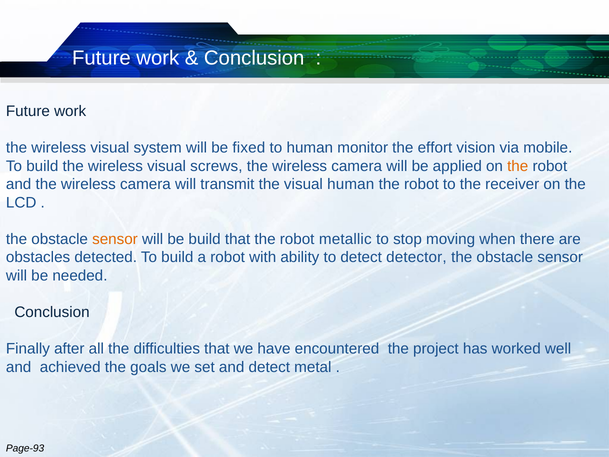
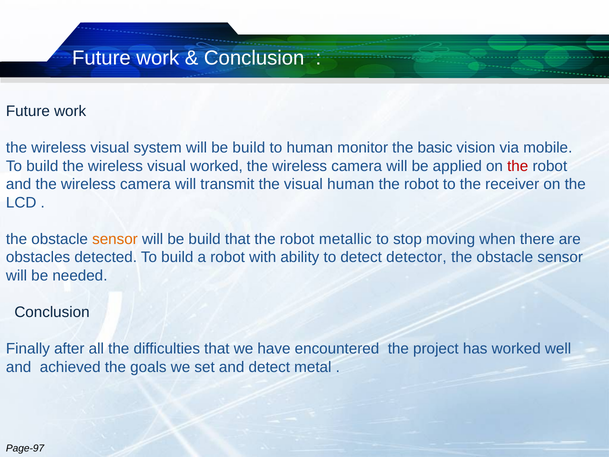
system will be fixed: fixed -> build (249, 148)
effort: effort -> basic (435, 148)
visual screws: screws -> worked (216, 166)
the colour: orange -> red (518, 166)
Page-93: Page-93 -> Page-97 (25, 448)
